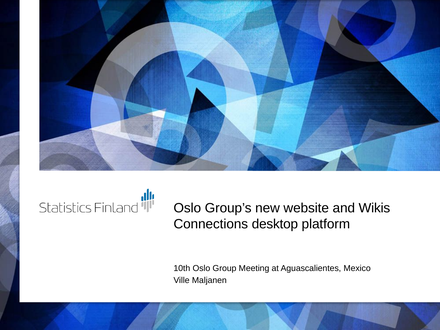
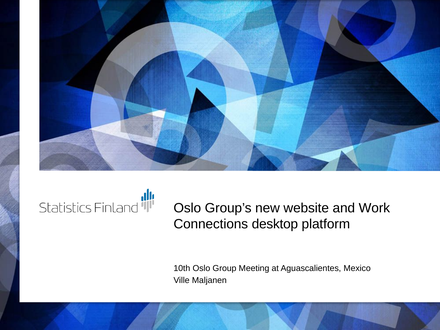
Wikis: Wikis -> Work (374, 208)
